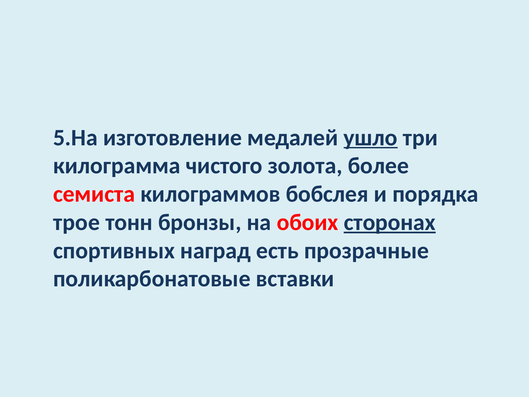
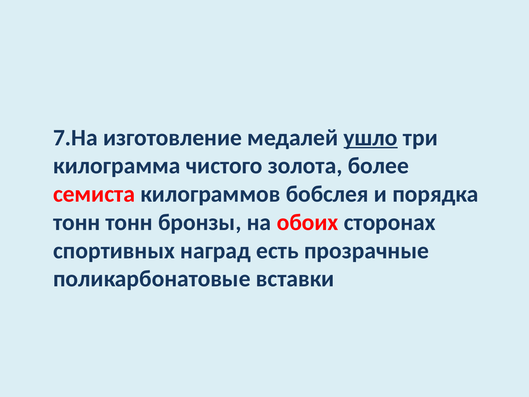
5.На: 5.На -> 7.На (75, 138)
трое: трое -> тонн (77, 222)
сторонах underline: present -> none (390, 222)
